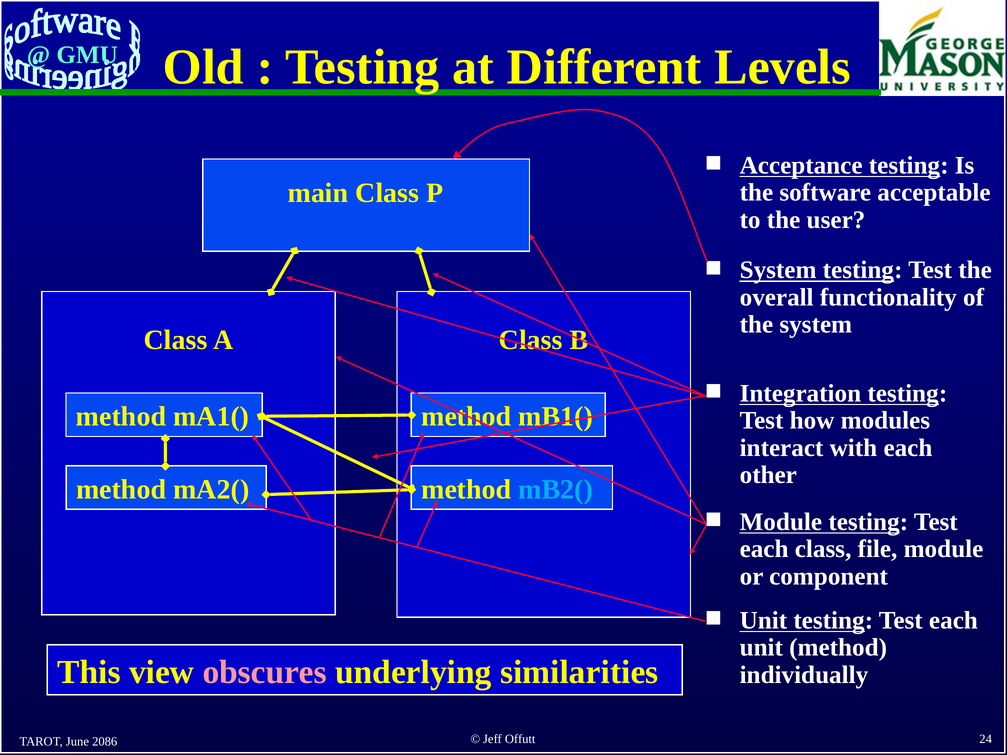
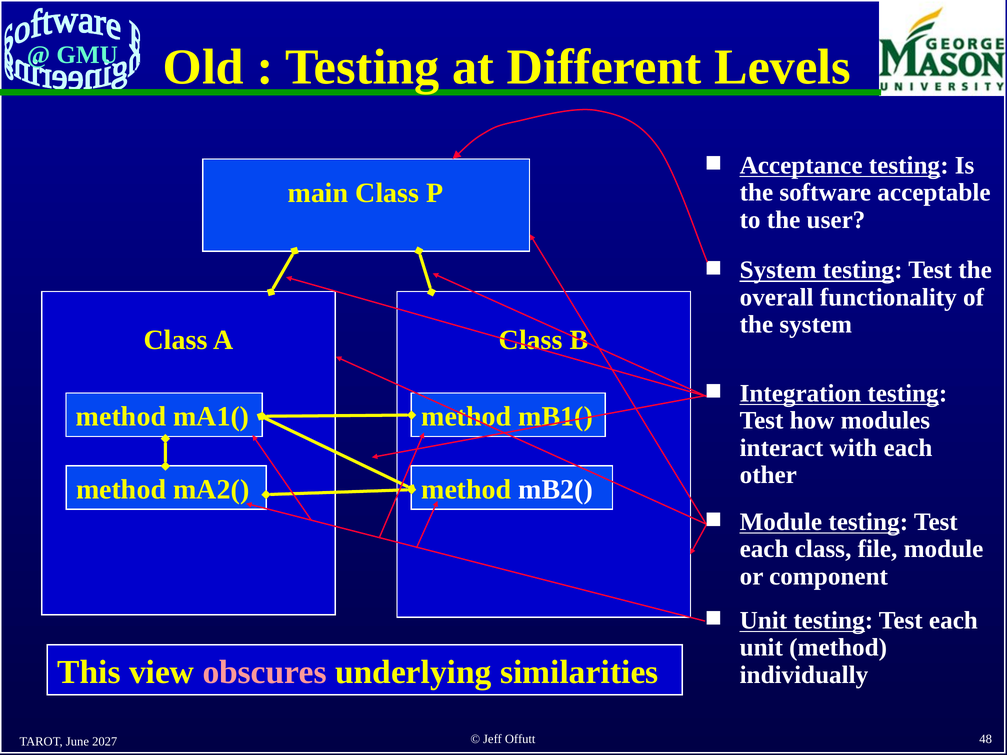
mB2( colour: light blue -> white (556, 490)
2086: 2086 -> 2027 (105, 742)
24: 24 -> 48 (986, 739)
